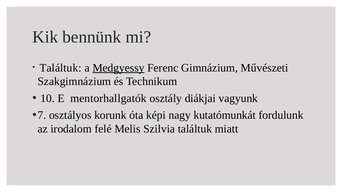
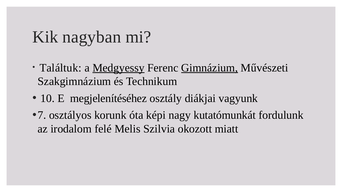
bennünk: bennünk -> nagyban (92, 37)
Gimnázium underline: none -> present (210, 68)
mentorhallgatók: mentorhallgatók -> megjelenítéséhez (109, 98)
Szilvia találtuk: találtuk -> okozott (195, 129)
